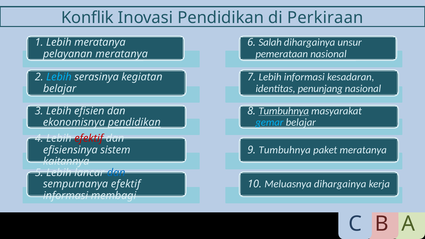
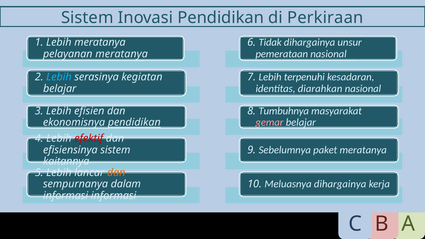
Konflik: Konflik -> Sistem (87, 18)
Salah: Salah -> Tidak (270, 42)
Lebih informasi: informasi -> terpenuhi (304, 77)
penunjang: penunjang -> diarahkan (320, 89)
Tumbuhnya underline: present -> none (284, 111)
gemar colour: light blue -> pink (269, 122)
9 Tumbuhnya: Tumbuhnya -> Sebelumnya (285, 150)
dan colour: blue -> orange (116, 173)
sempurnanya efektif: efektif -> dalam (126, 184)
informasi membagi: membagi -> informasi (114, 196)
